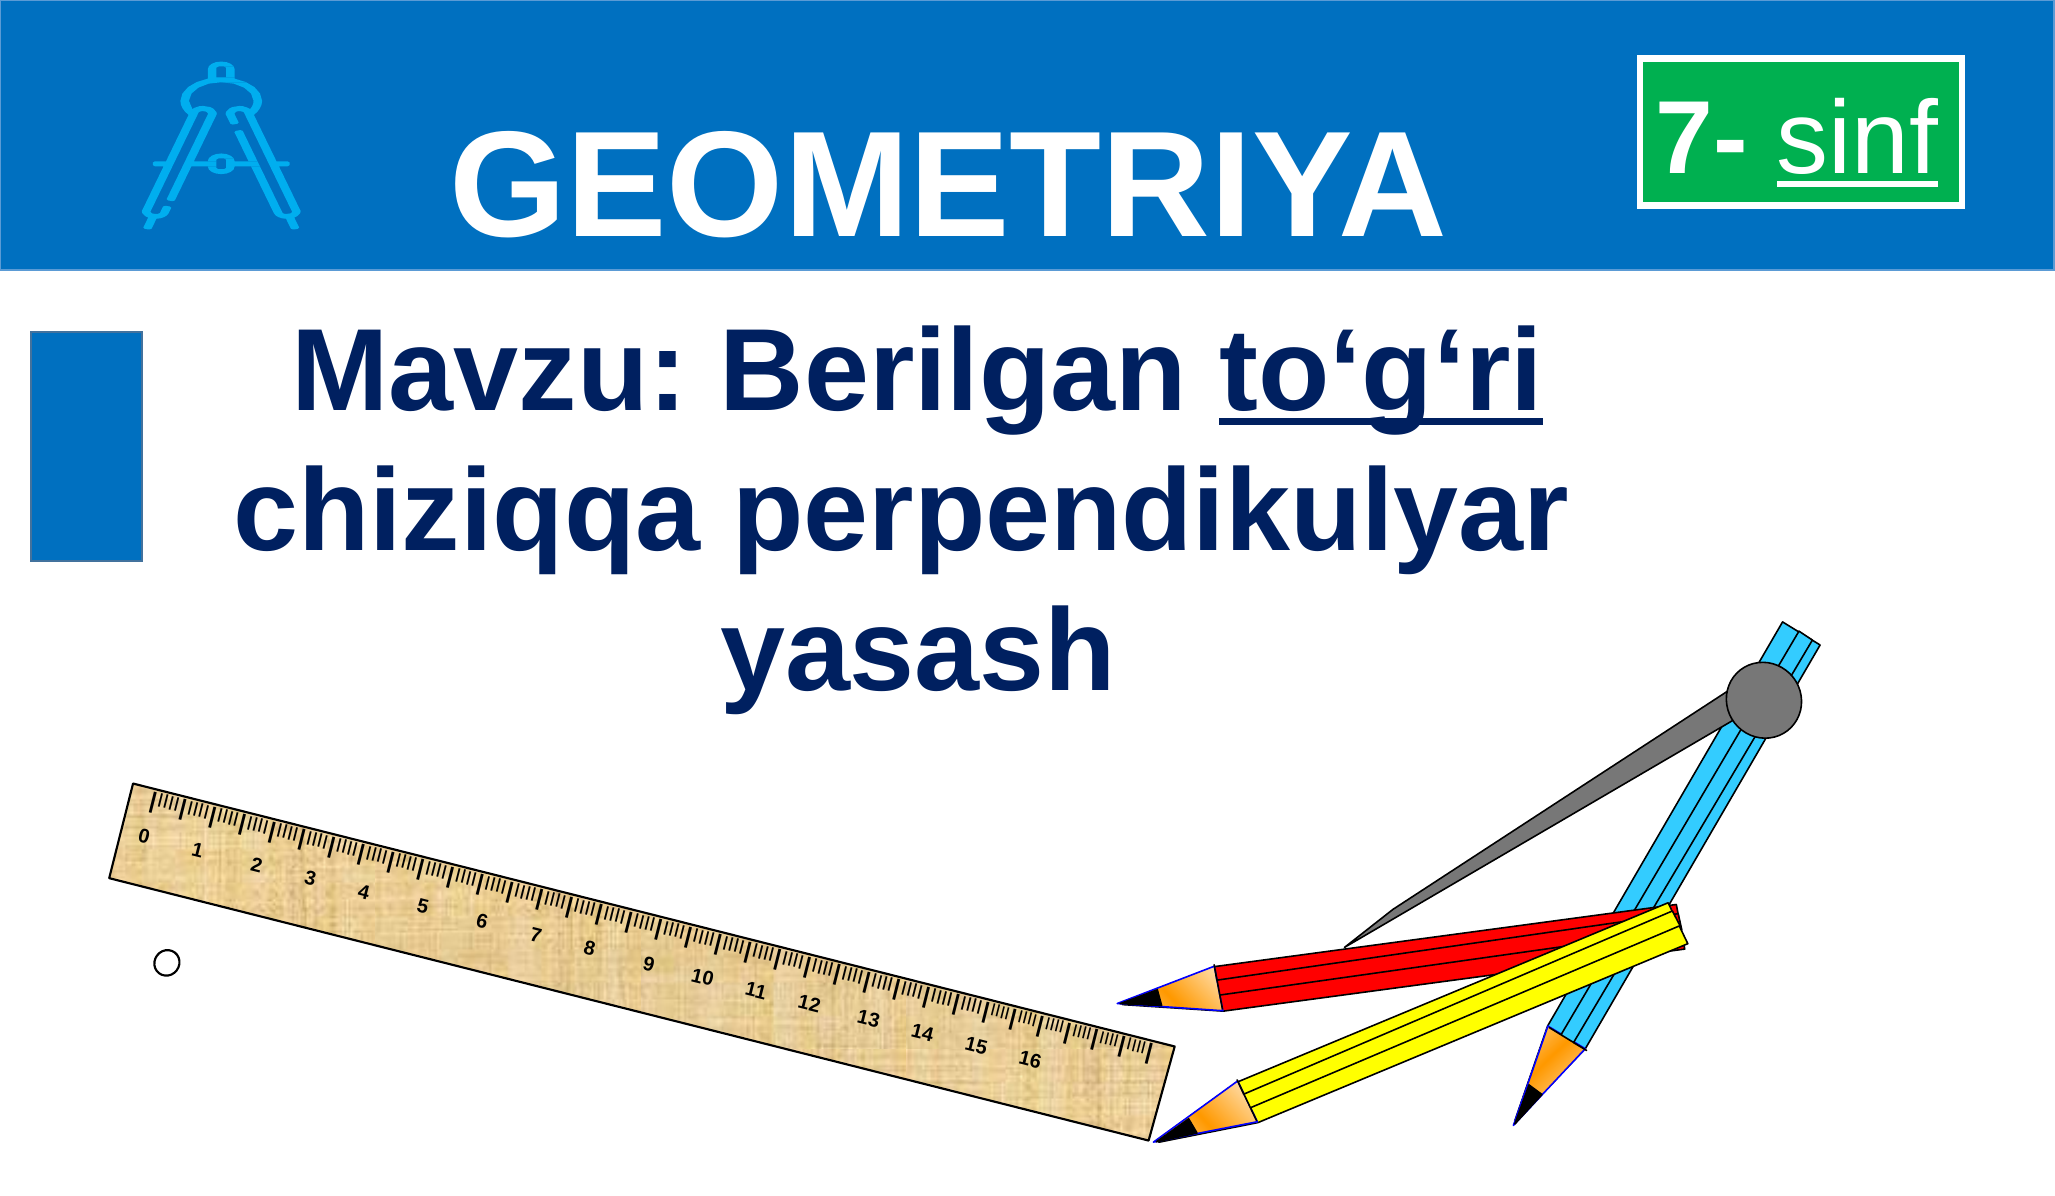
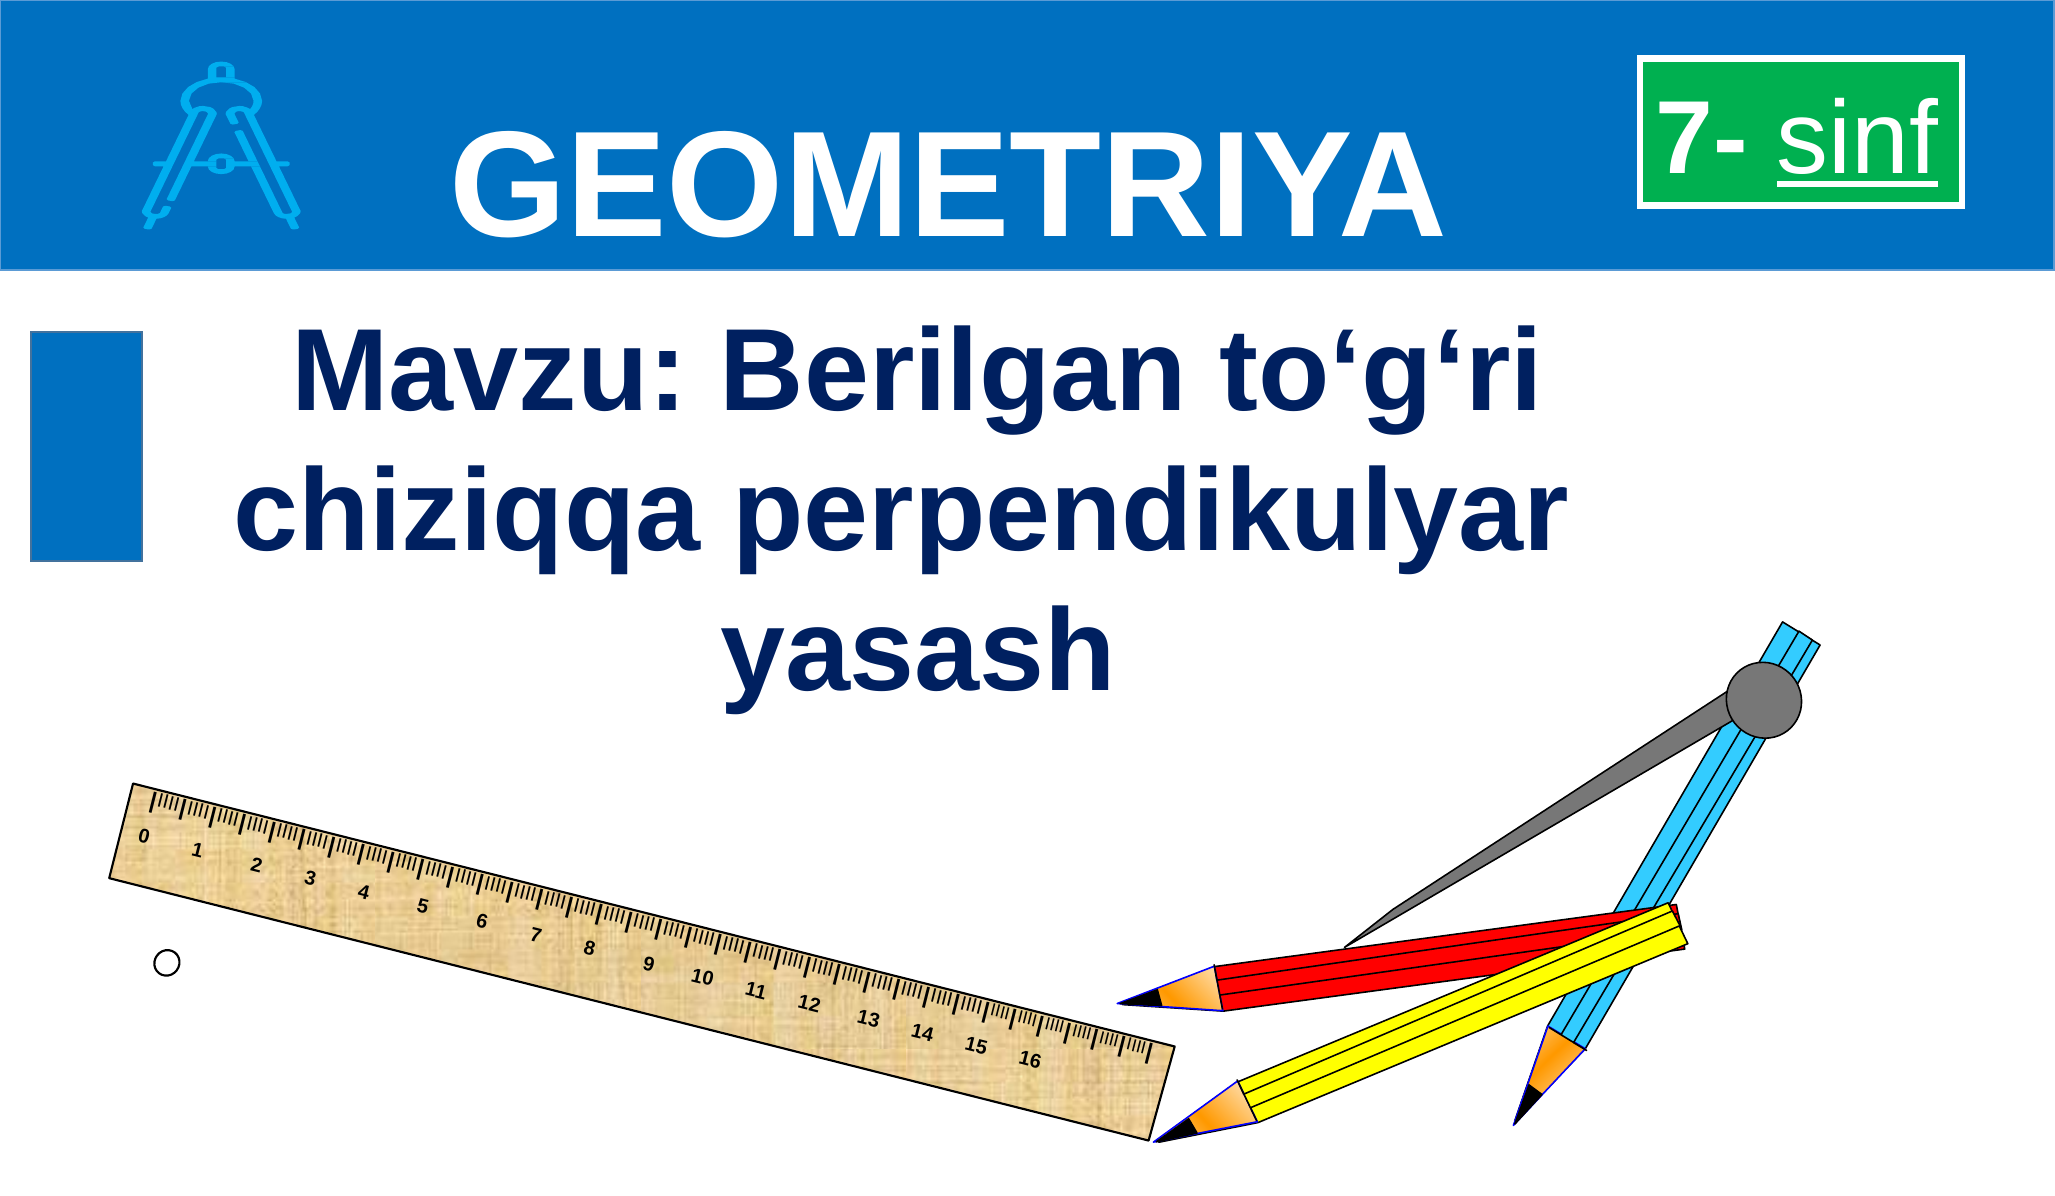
to‘g‘ri underline: present -> none (1381, 372)
